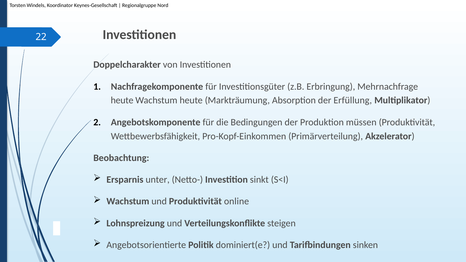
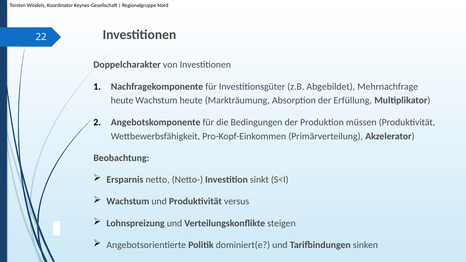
Erbringung: Erbringung -> Abgebildet (331, 87)
unter: unter -> netto (158, 180)
online: online -> versus (237, 201)
